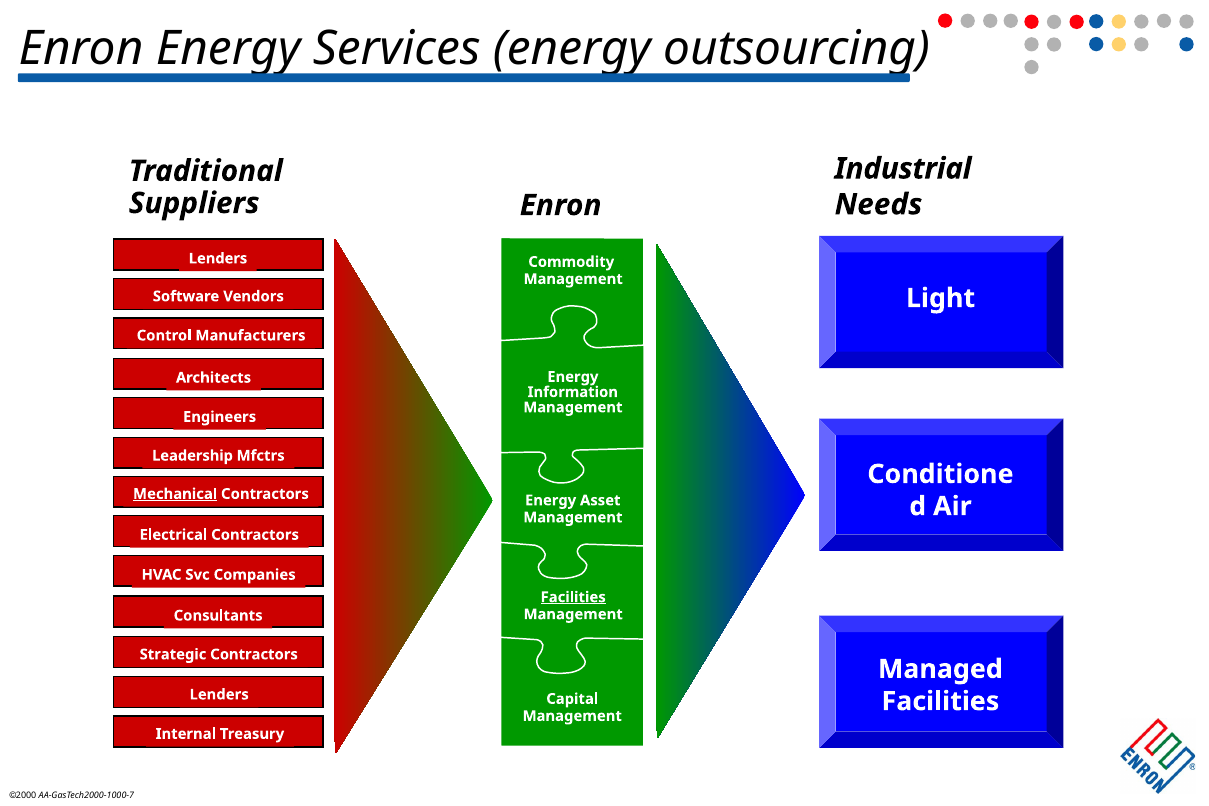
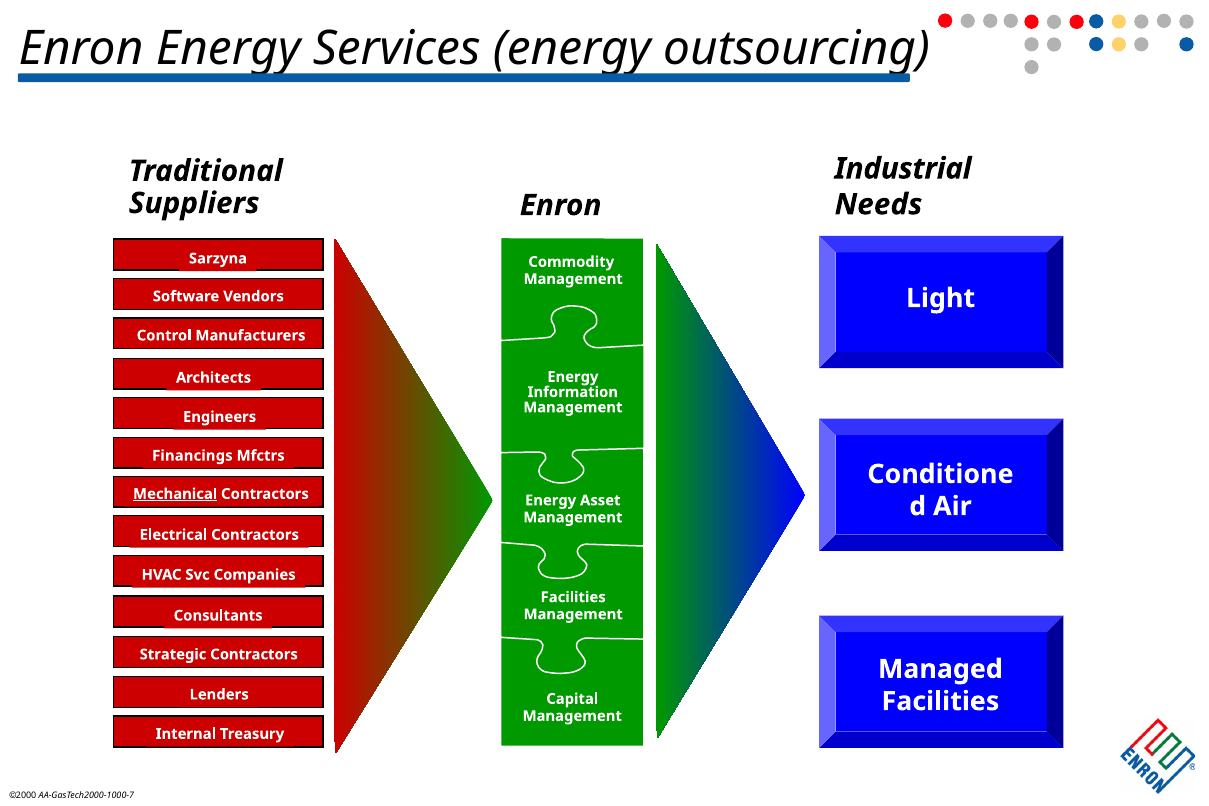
Lenders: Lenders -> Sarzyna (218, 258)
Leadership: Leadership -> Financings (192, 456)
Facilities underline: present -> none (573, 597)
